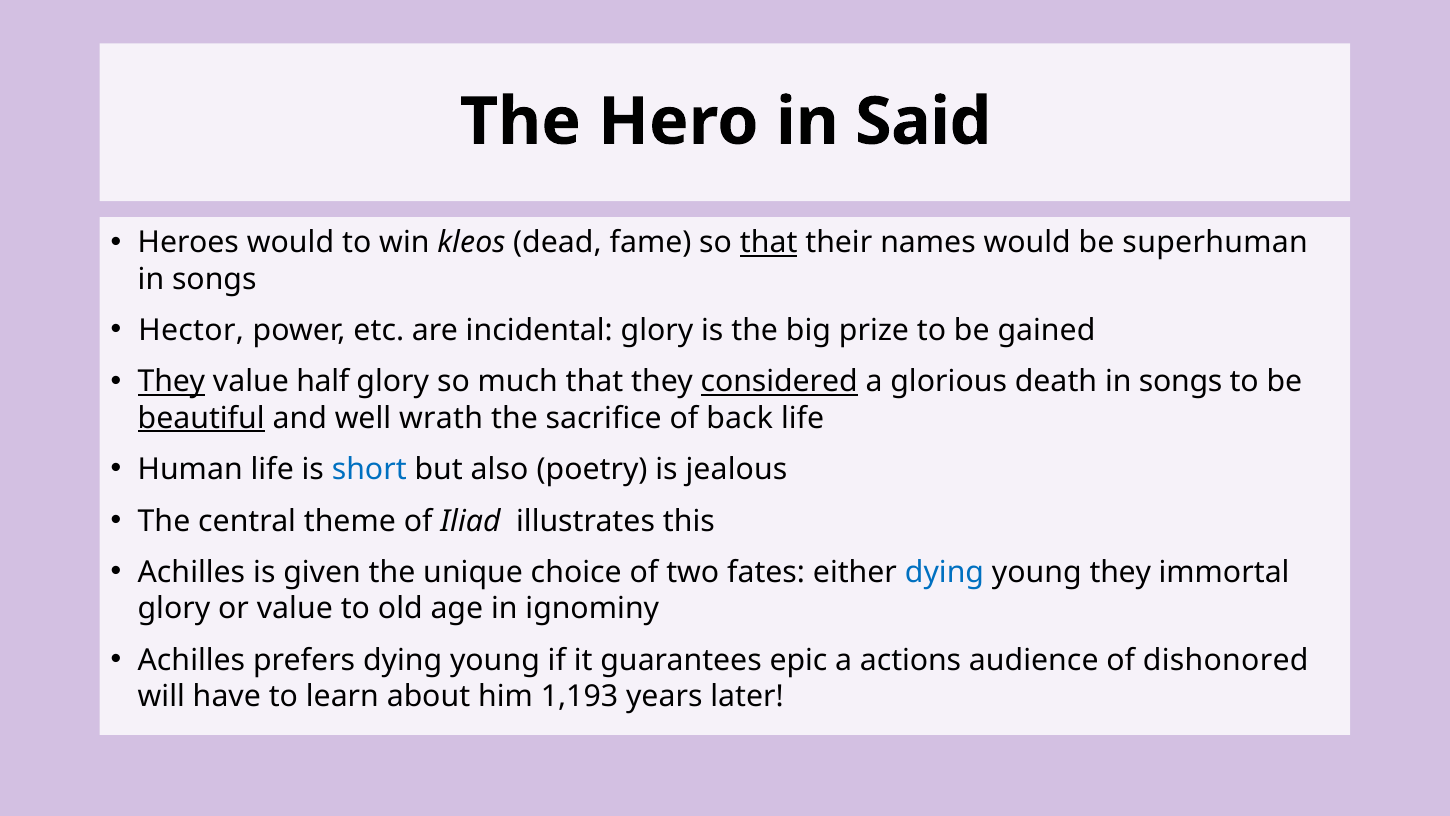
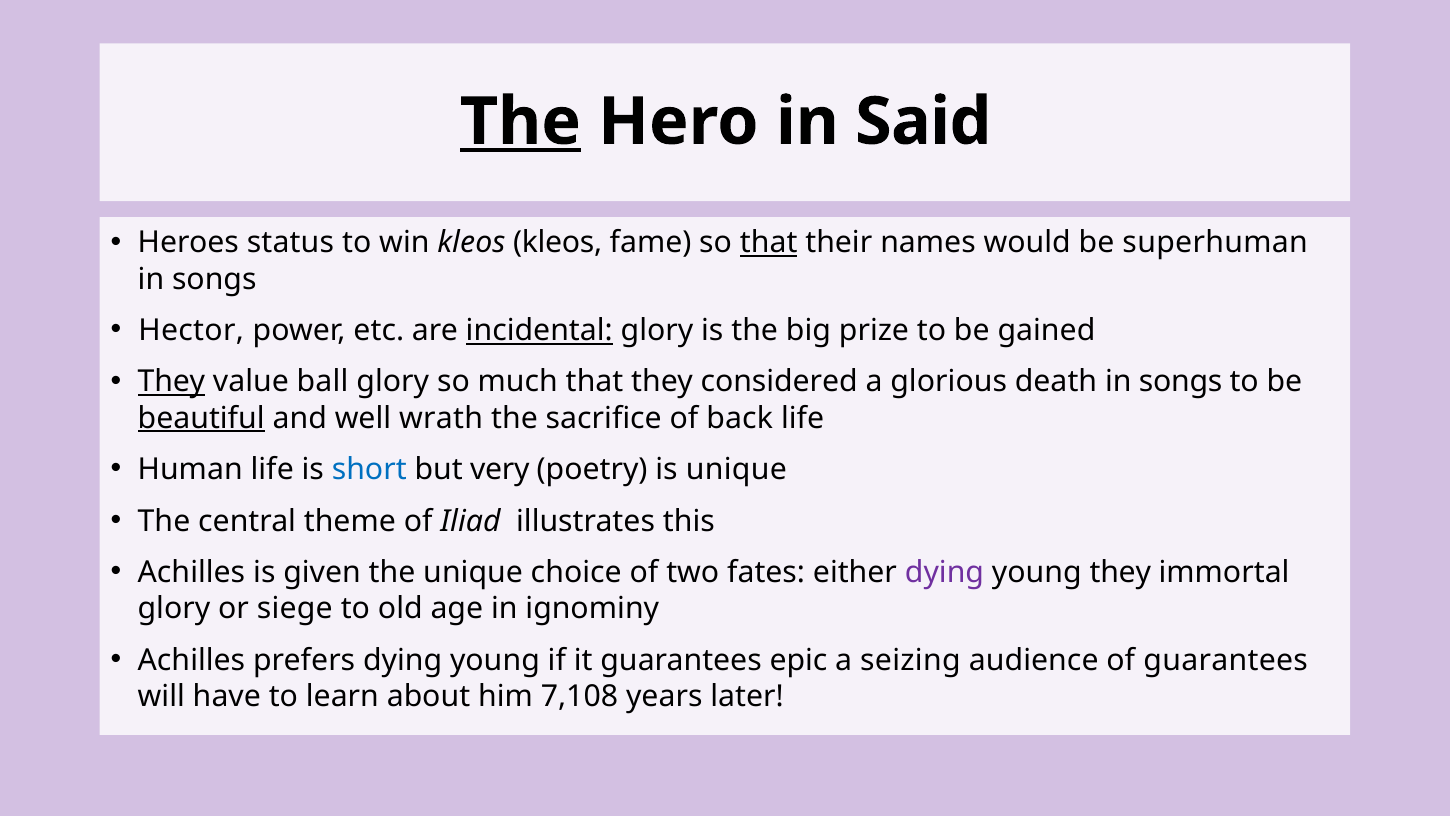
The underline: none -> present (520, 122)
Heroes would: would -> status (290, 243)
kleos dead: dead -> kleos (558, 243)
incidental underline: none -> present (539, 330)
half: half -> ball (323, 382)
considered underline: present -> none (779, 382)
also: also -> very (500, 469)
is jealous: jealous -> unique (736, 469)
dying colour: blue -> purple (944, 572)
or value: value -> siege (295, 608)
actions: actions -> seizing (910, 660)
of dishonored: dishonored -> guarantees (1226, 660)
1,193: 1,193 -> 7,108 (579, 696)
